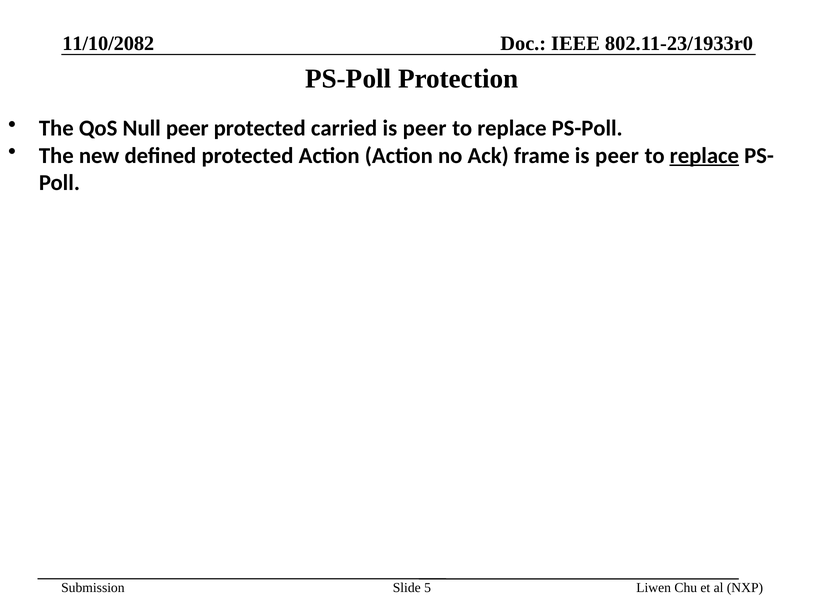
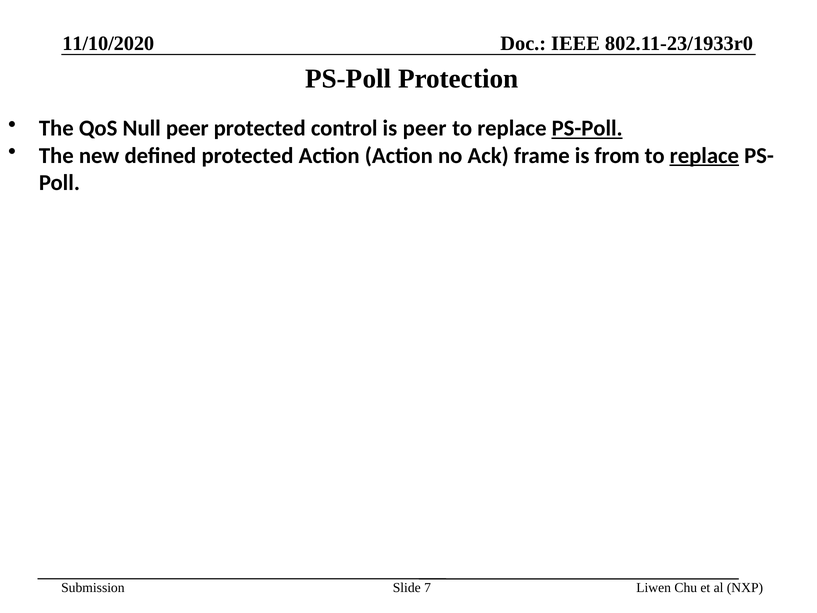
11/10/2082: 11/10/2082 -> 11/10/2020 (108, 44)
carried: carried -> control (344, 128)
PS-Poll underline: none -> present (587, 128)
frame is peer: peer -> from (617, 156)
5: 5 -> 7 (428, 588)
